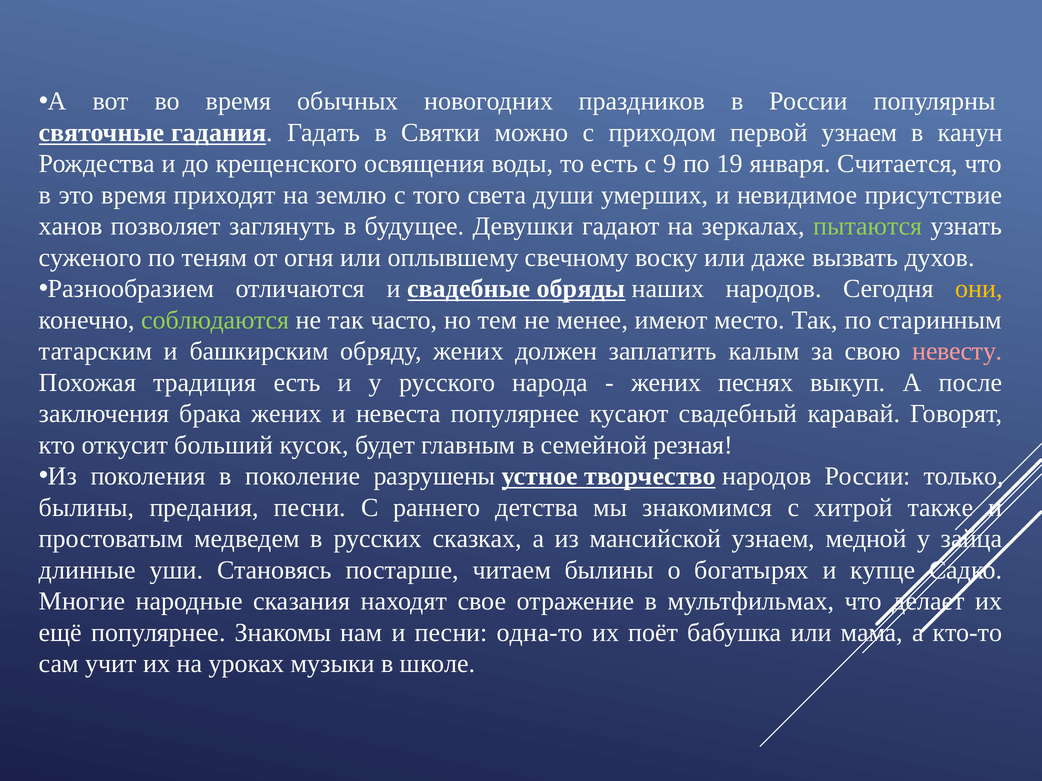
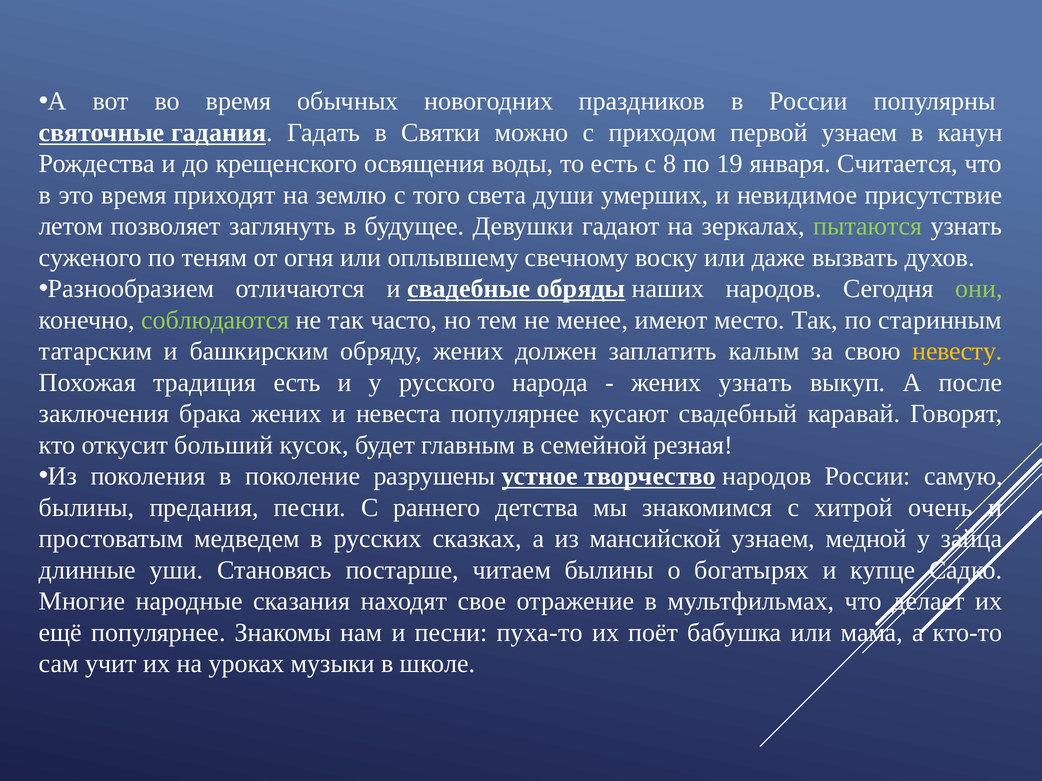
9: 9 -> 8 (670, 164)
ханов: ханов -> летом (71, 227)
они colour: yellow -> light green (979, 289)
невесту colour: pink -> yellow (957, 352)
жених песнях: песнях -> узнать (756, 383)
только: только -> самую (963, 477)
также: также -> очень (940, 508)
одна-то: одна-то -> пуха-то (540, 633)
